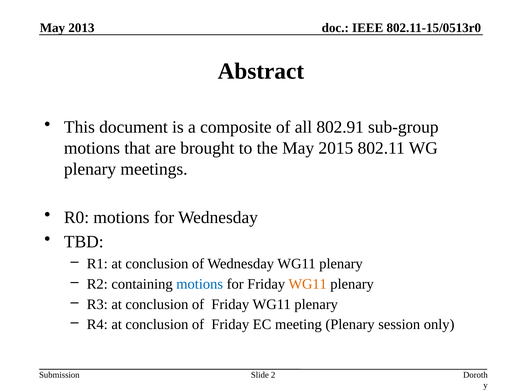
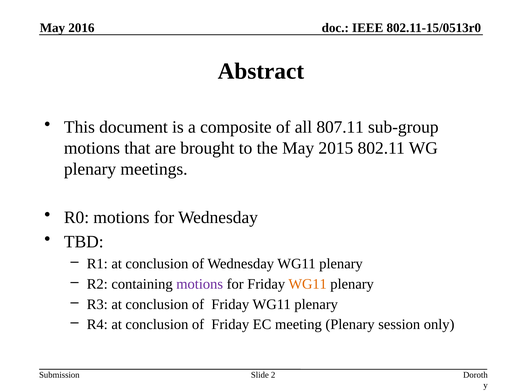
2013: 2013 -> 2016 (81, 28)
802.91: 802.91 -> 807.11 (340, 127)
motions colour: blue -> purple (200, 284)
